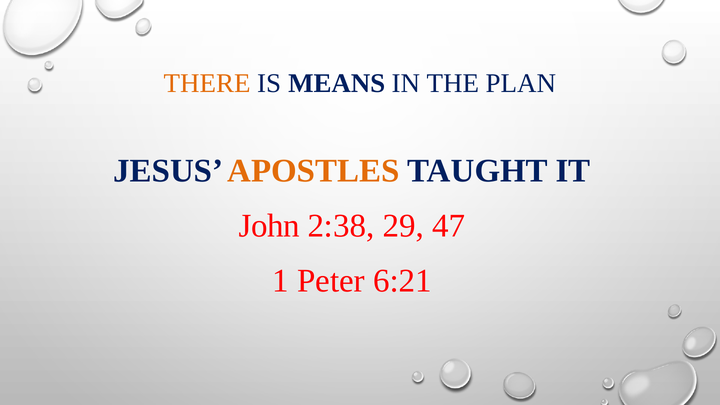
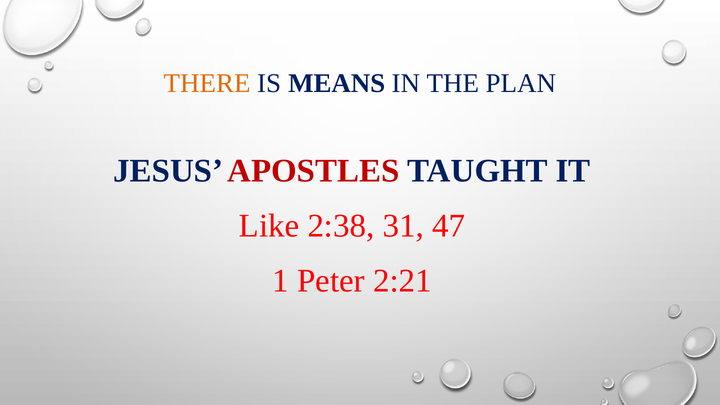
APOSTLES colour: orange -> red (314, 171)
John: John -> Like (269, 226)
29: 29 -> 31 (403, 226)
6:21: 6:21 -> 2:21 (402, 281)
